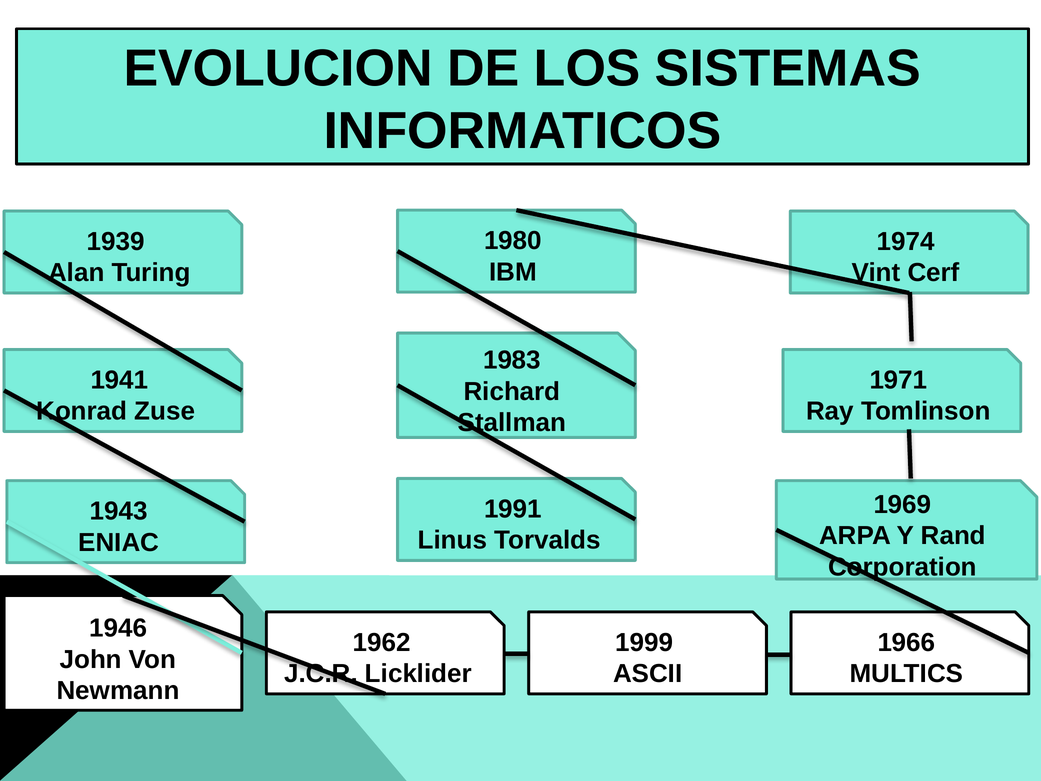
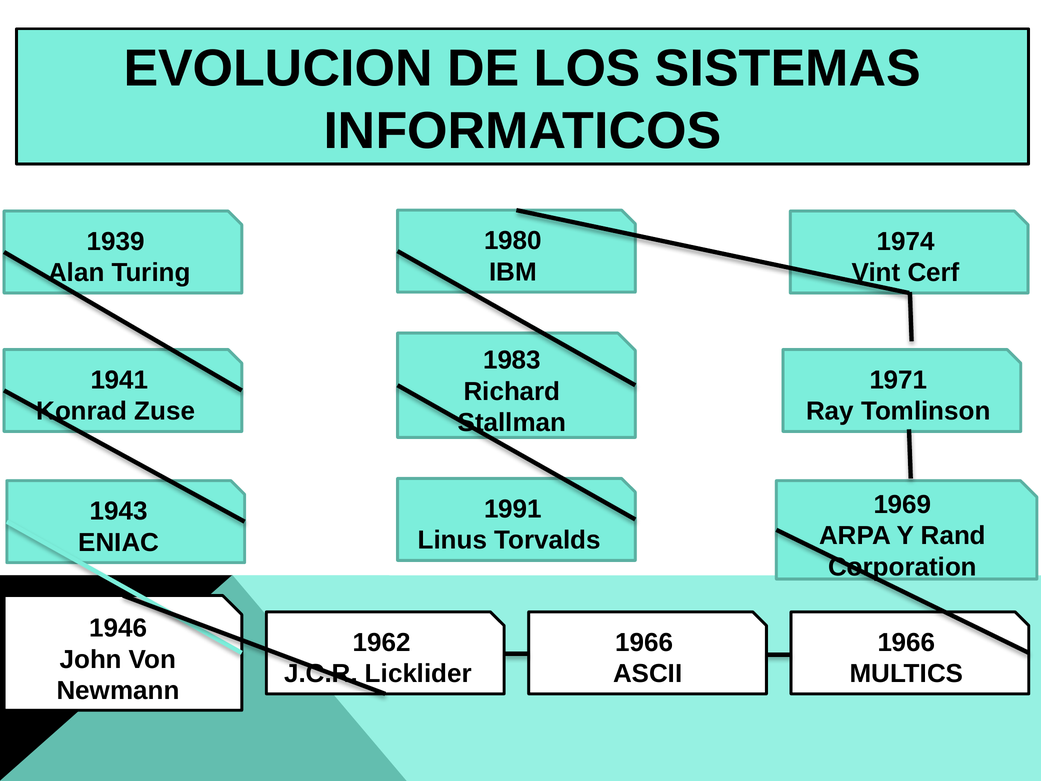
1999: 1999 -> 1966 (644, 642)
